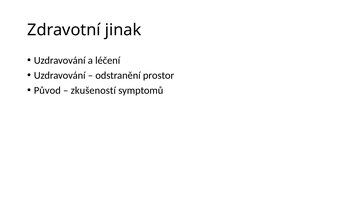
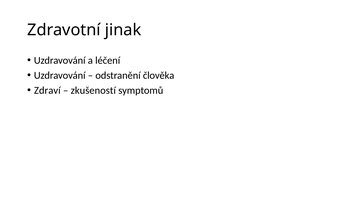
prostor: prostor -> člověka (159, 75)
Původ: Původ -> Zdraví (47, 90)
